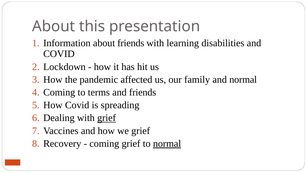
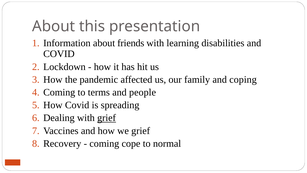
and normal: normal -> coping (243, 79)
and friends: friends -> people (143, 92)
coming grief: grief -> cope (131, 143)
normal underline: present -> none (167, 143)
